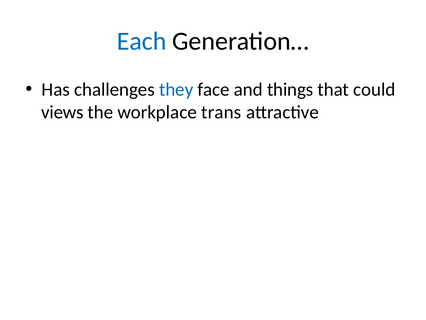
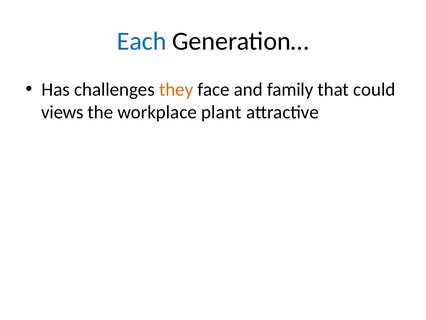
they colour: blue -> orange (176, 89)
things: things -> family (290, 89)
trans: trans -> plant (221, 112)
